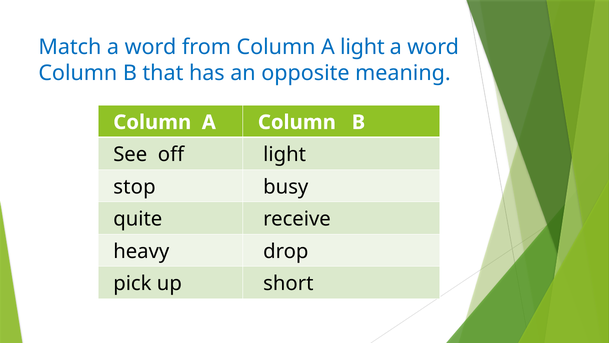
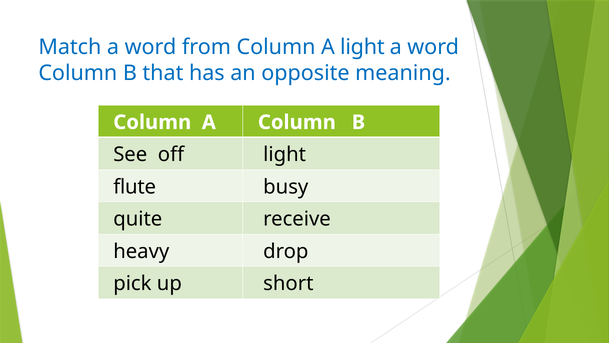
stop: stop -> flute (135, 187)
